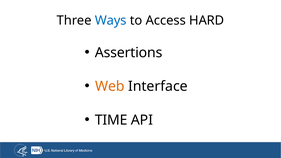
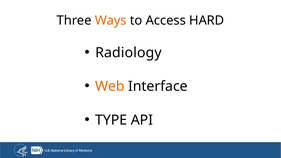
Ways colour: blue -> orange (111, 20)
Assertions: Assertions -> Radiology (128, 53)
TIME: TIME -> TYPE (111, 120)
